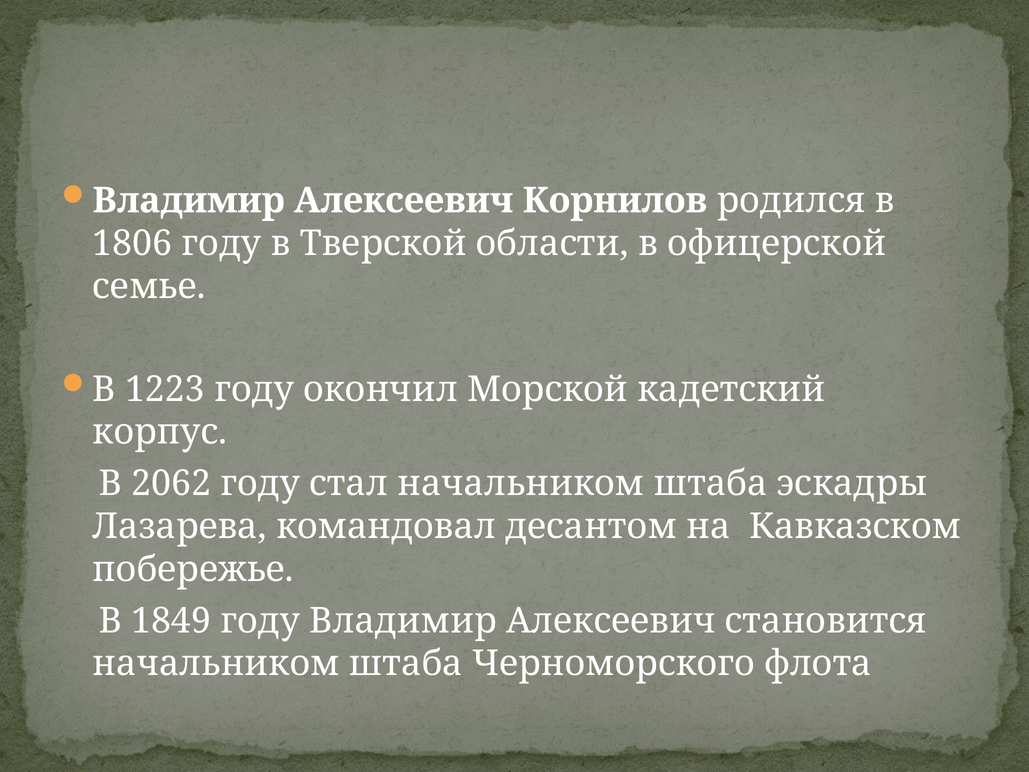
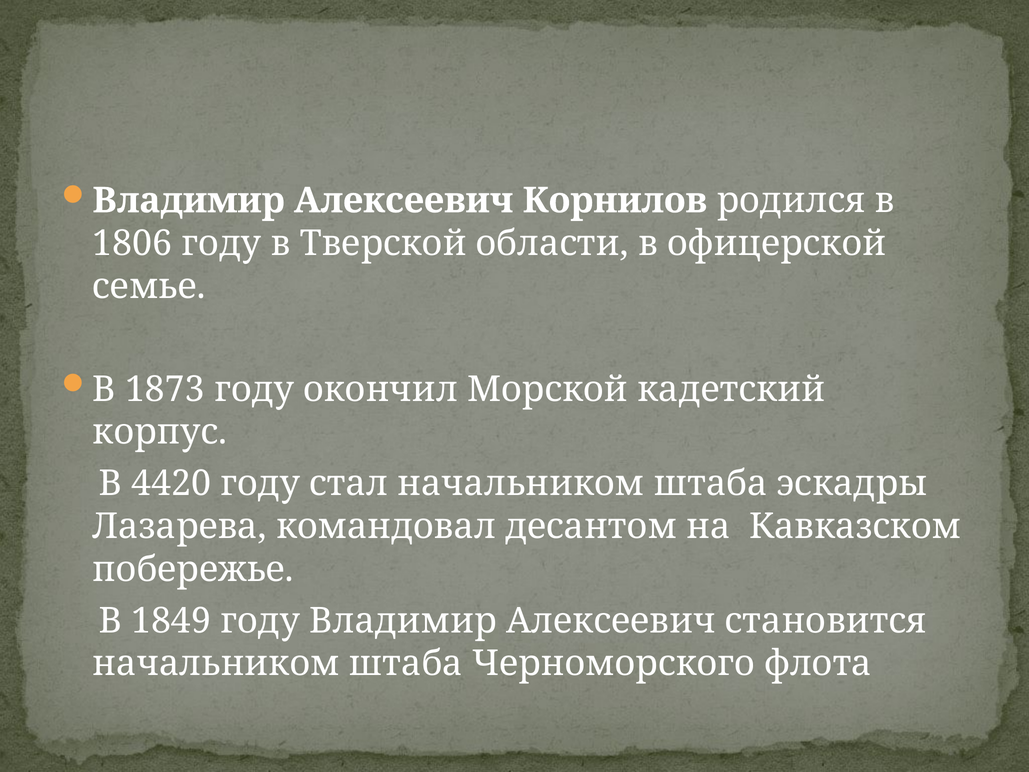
1223: 1223 -> 1873 (165, 389)
2062: 2062 -> 4420 (171, 483)
